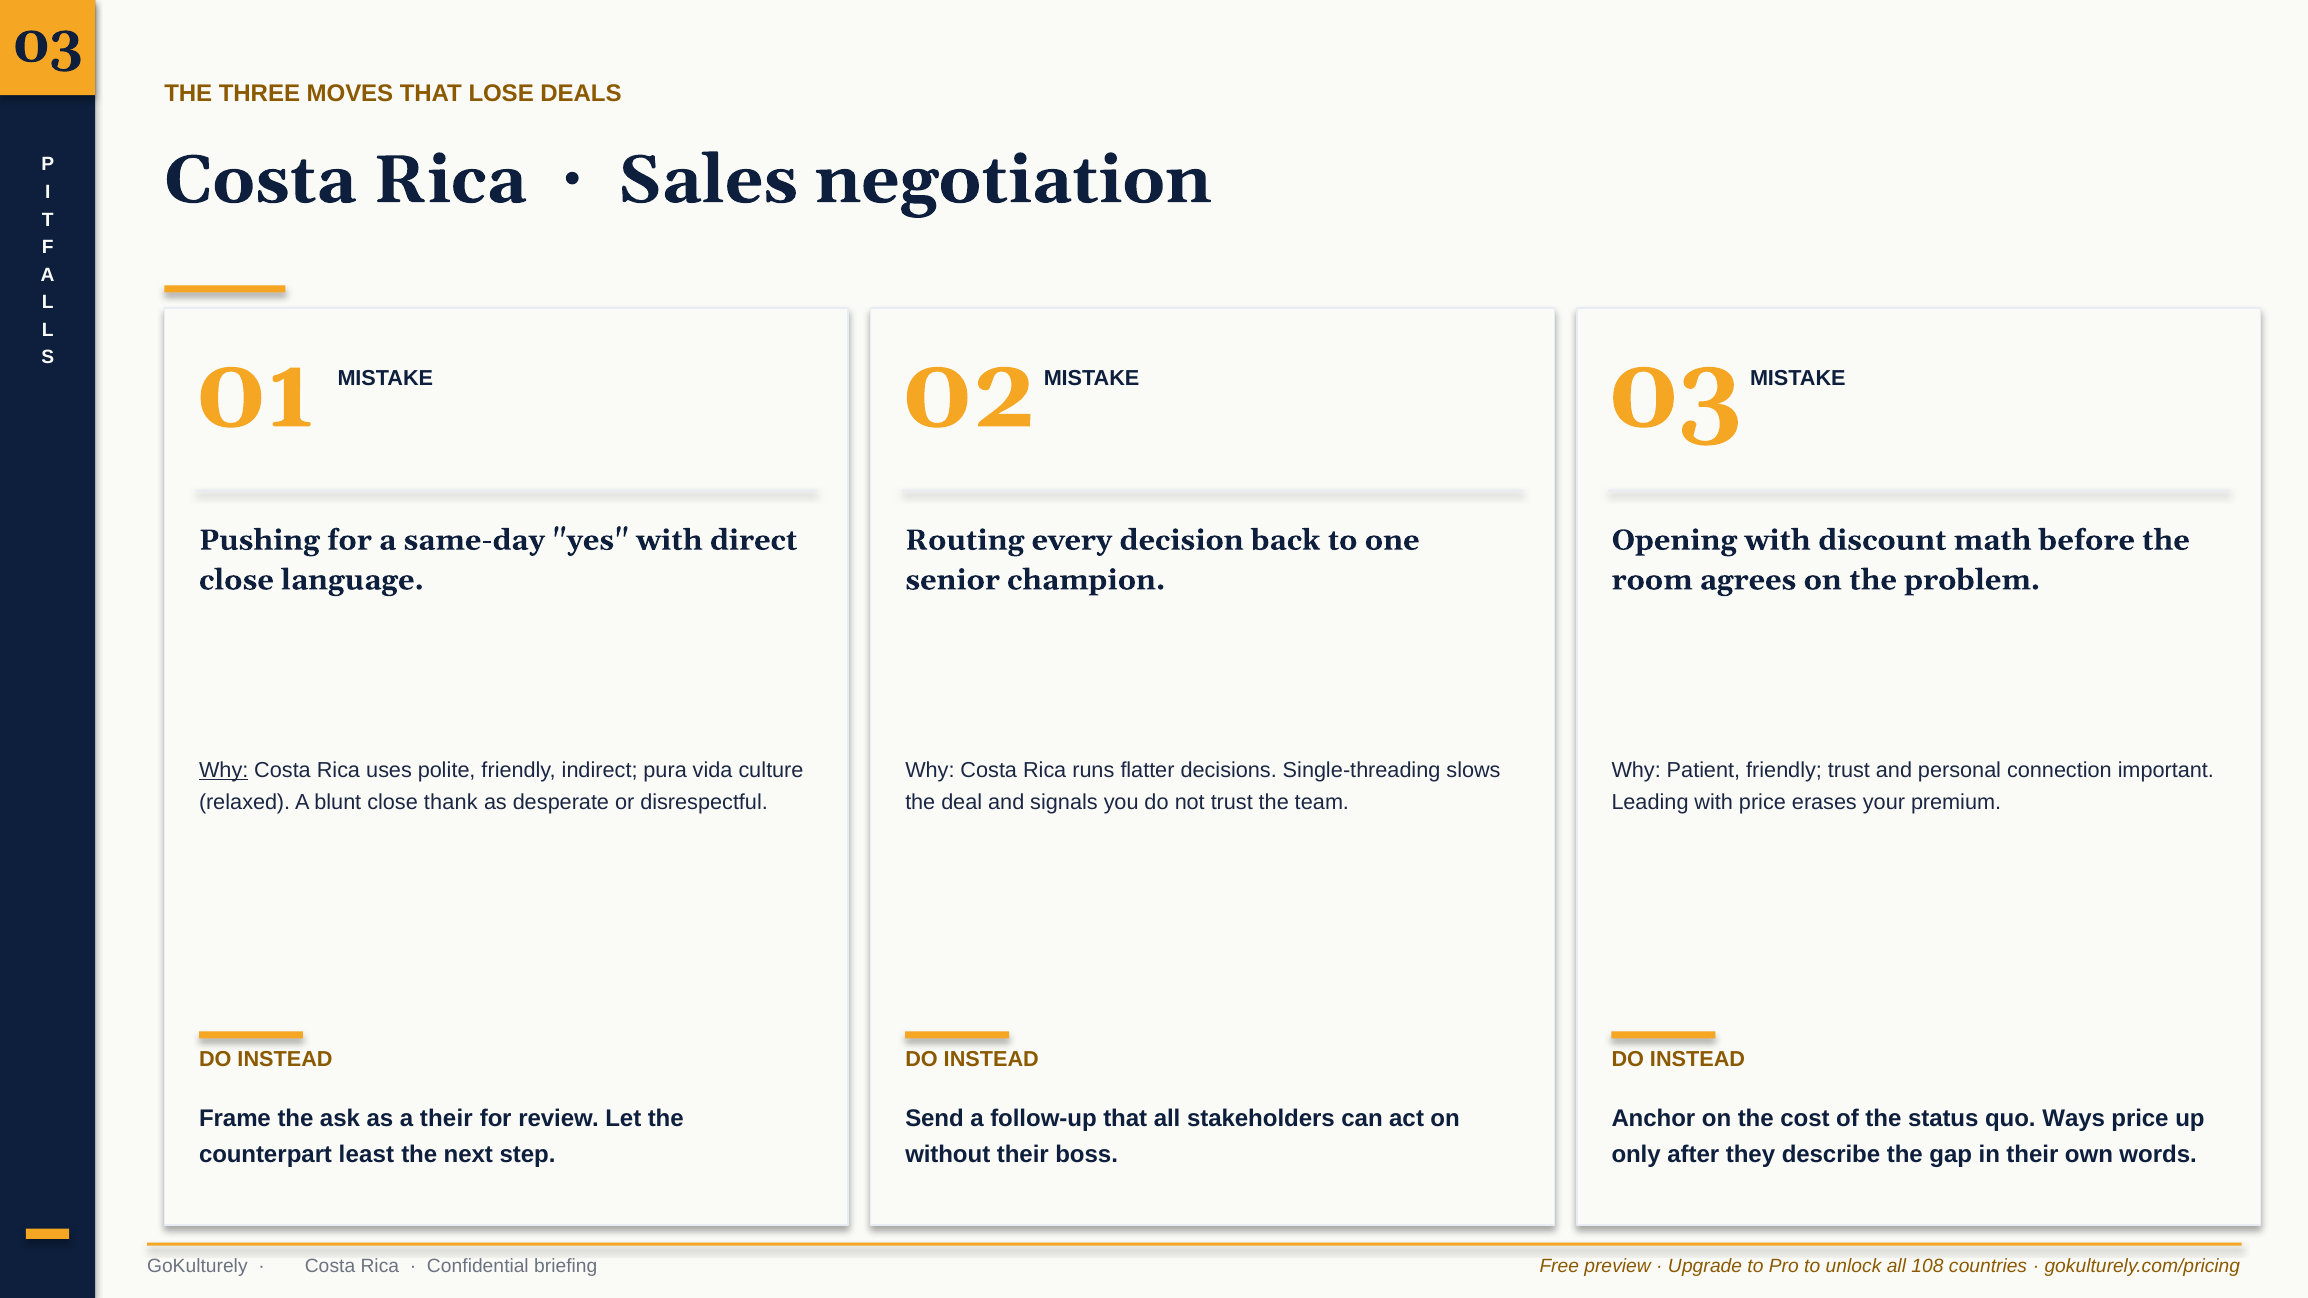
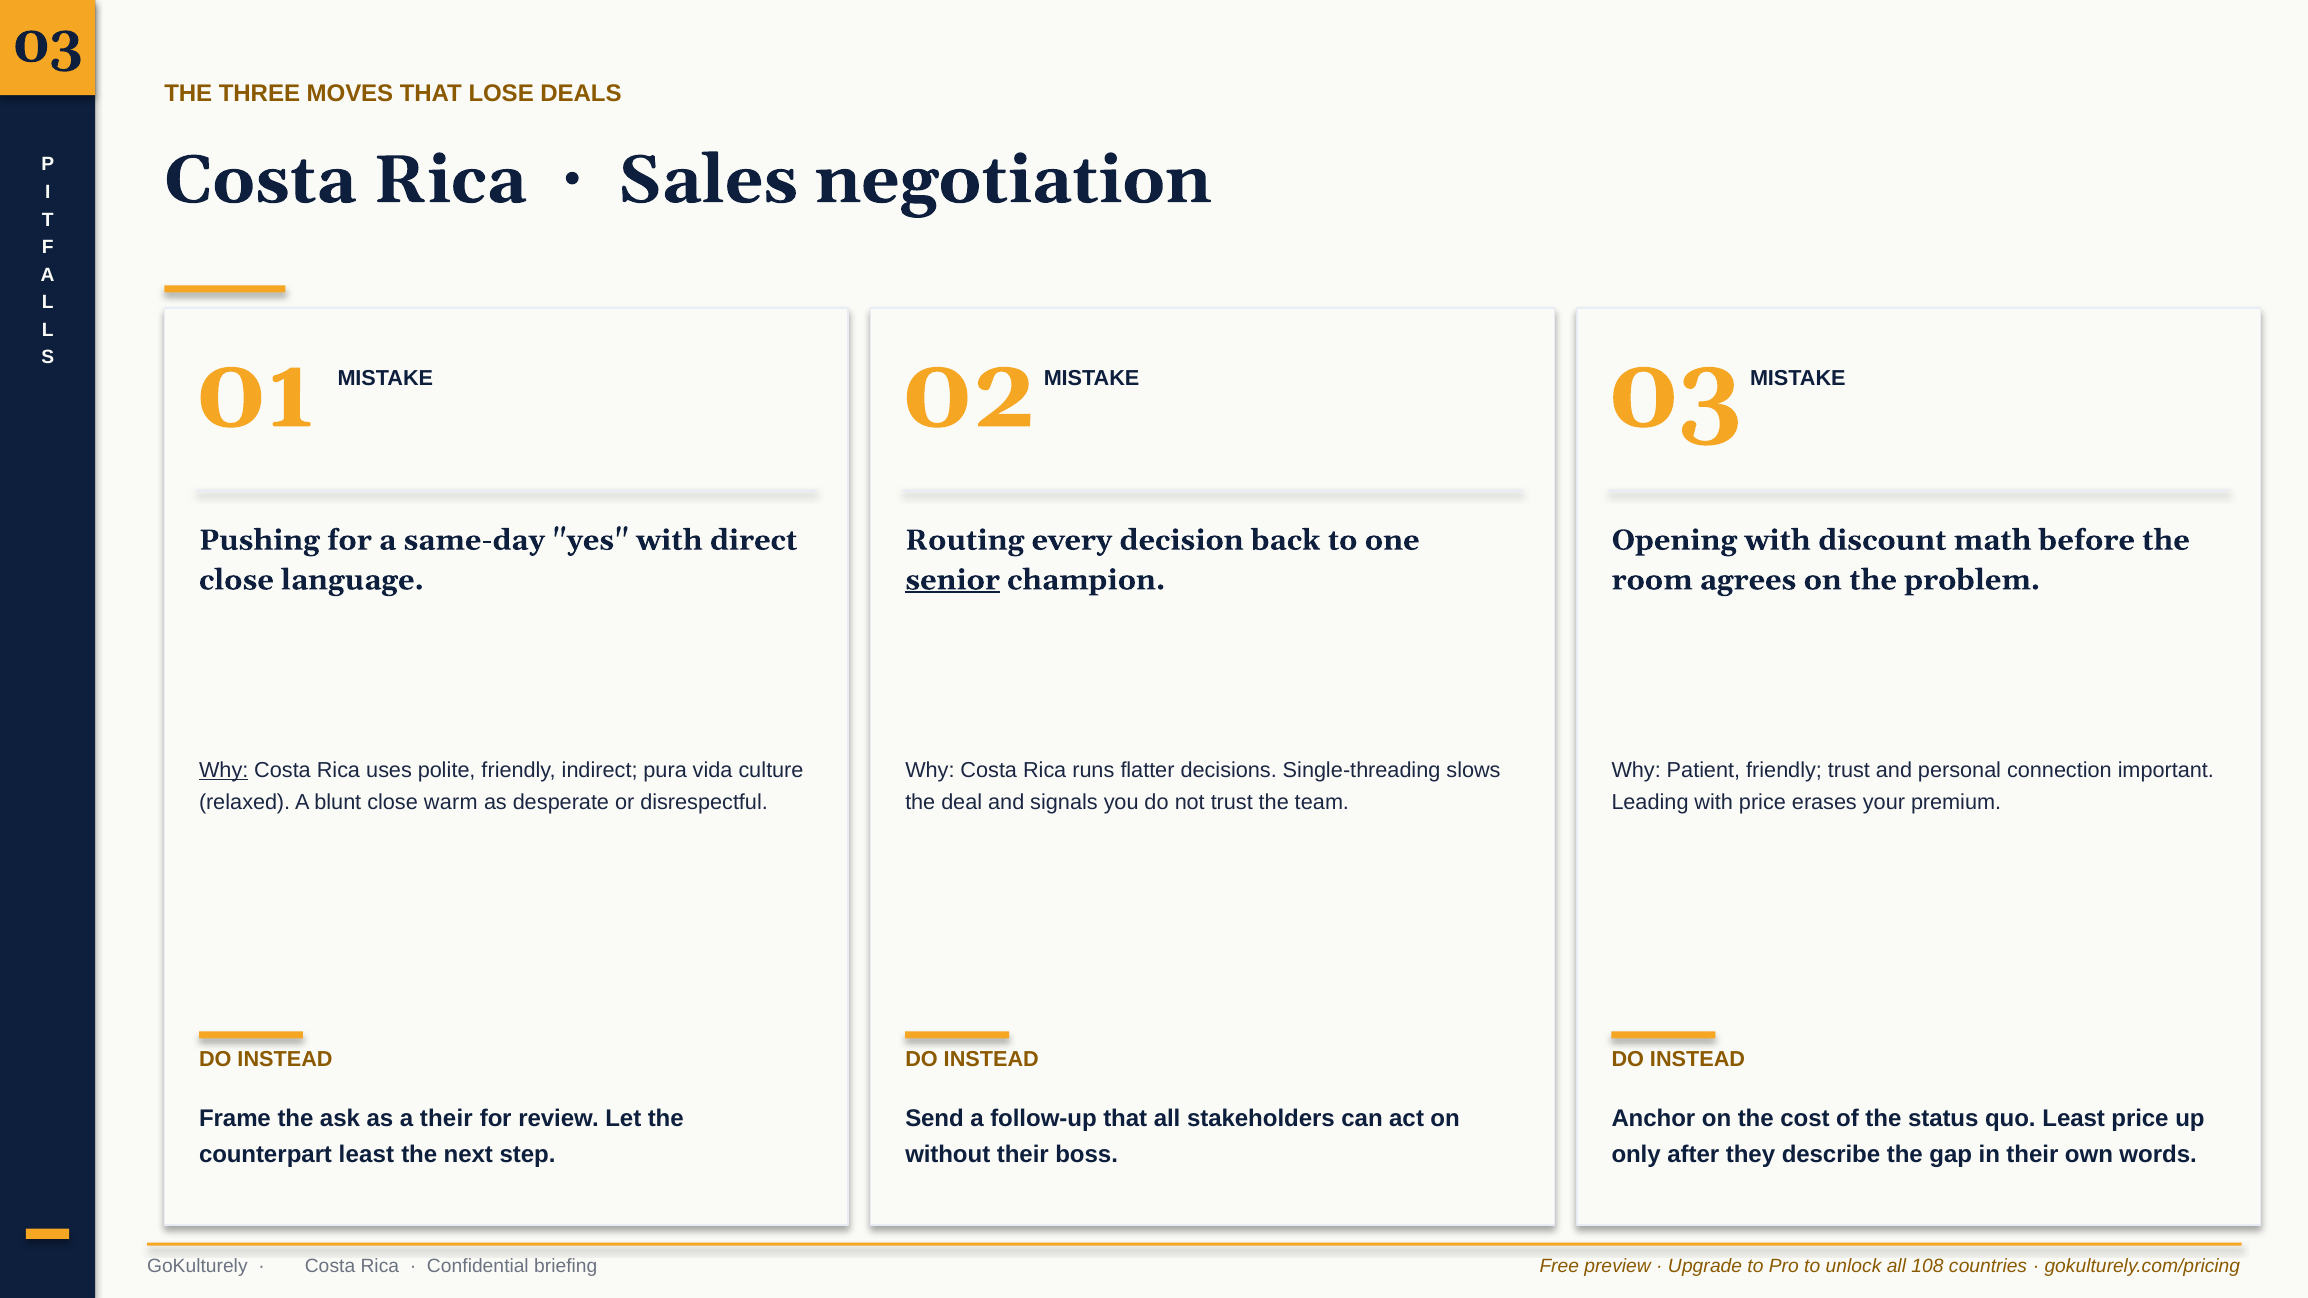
senior underline: none -> present (953, 580)
thank: thank -> warm (451, 803)
quo Ways: Ways -> Least (2074, 1119)
